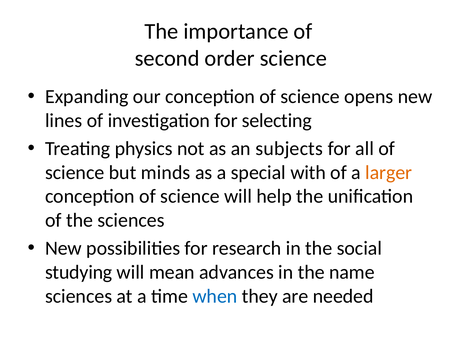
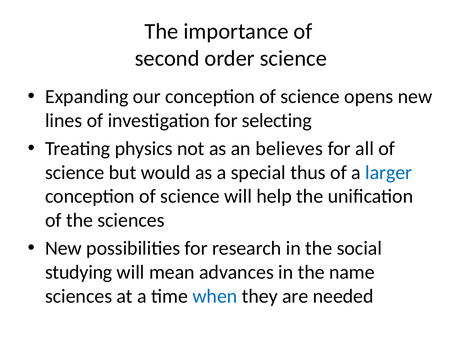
subjects: subjects -> believes (289, 148)
minds: minds -> would (166, 172)
with: with -> thus (308, 172)
larger colour: orange -> blue (389, 172)
